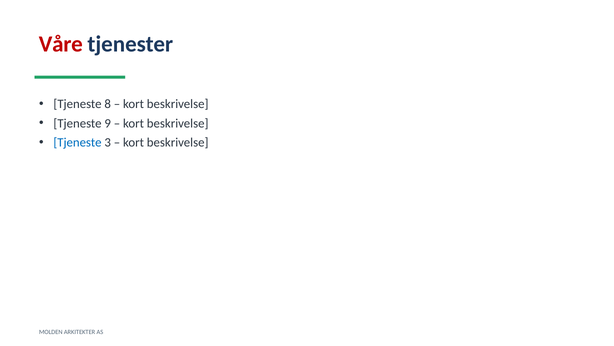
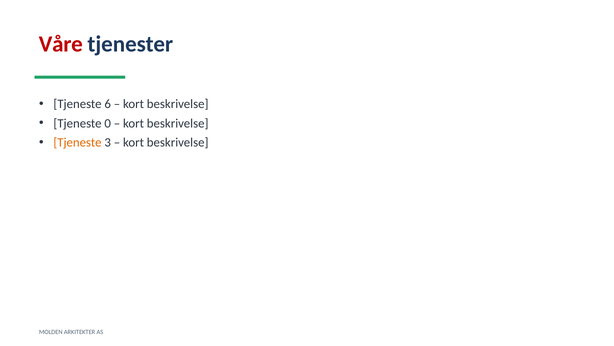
8: 8 -> 6 (108, 104)
9: 9 -> 0 (108, 123)
Tjeneste colour: blue -> orange (78, 142)
